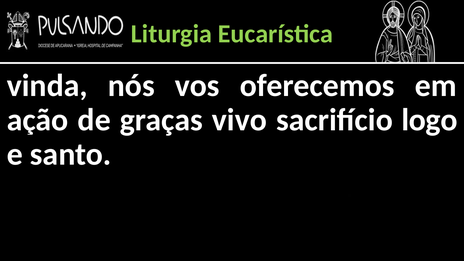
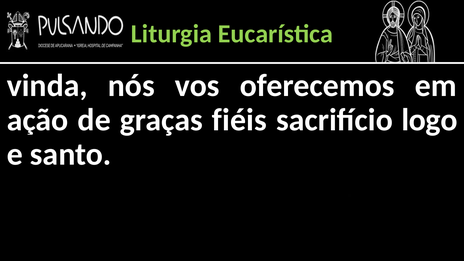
vivo: vivo -> fiéis (239, 120)
